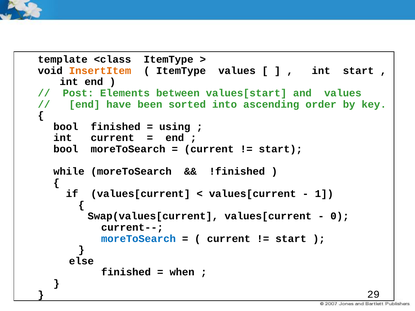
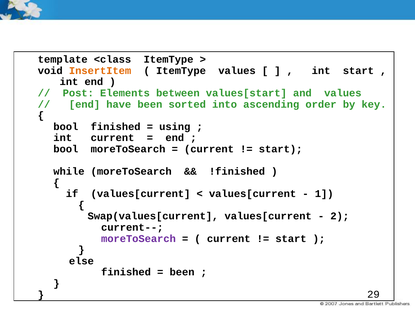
0: 0 -> 2 (340, 216)
moreToSearch colour: blue -> purple (138, 239)
when: when -> been (182, 272)
